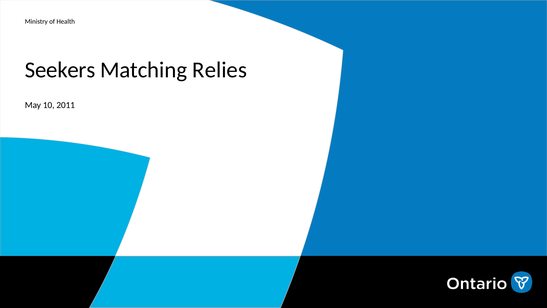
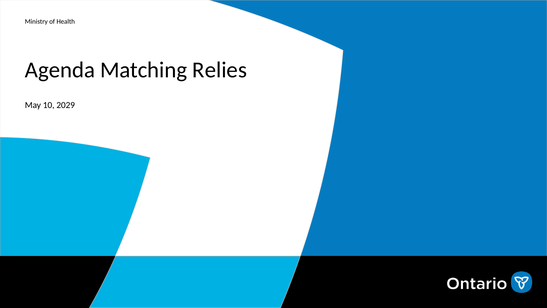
Seekers: Seekers -> Agenda (60, 70)
2011: 2011 -> 2029 (66, 105)
